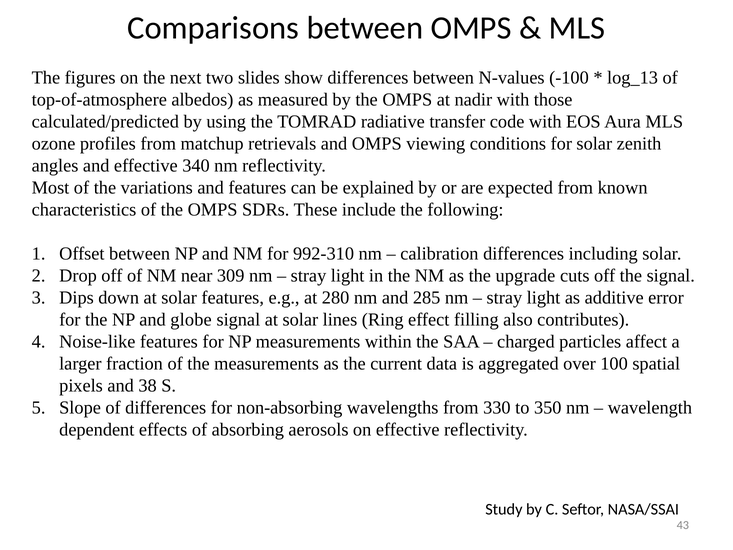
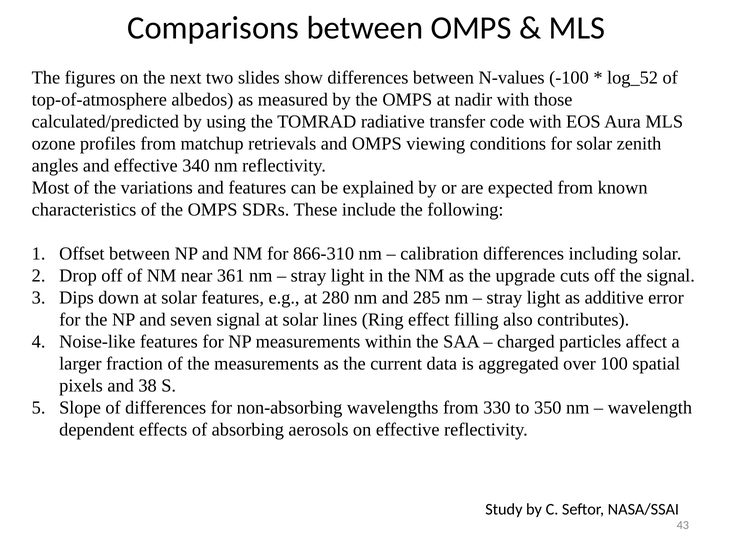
log_13: log_13 -> log_52 (633, 78)
992-310: 992-310 -> 866-310 (324, 253)
309: 309 -> 361 (231, 275)
globe: globe -> seven (191, 319)
